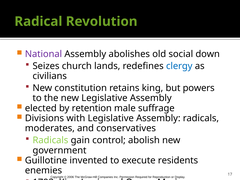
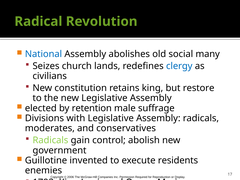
National colour: purple -> blue (43, 54)
down: down -> many (208, 54)
powers: powers -> restore (199, 88)
